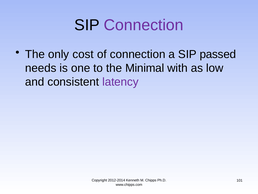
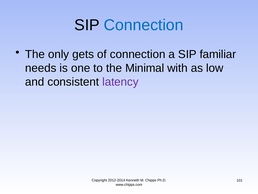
Connection colour: purple -> blue (144, 25)
cost: cost -> gets (83, 54)
passed: passed -> familiar (218, 54)
